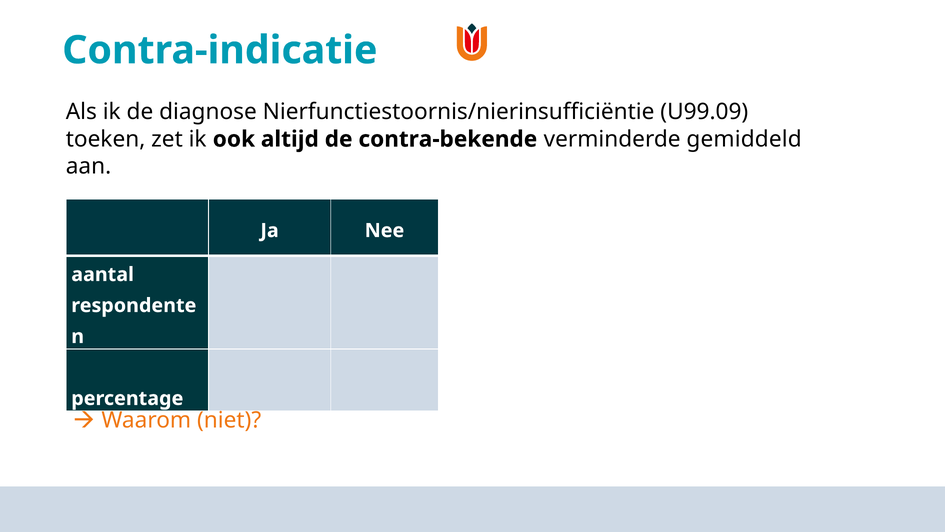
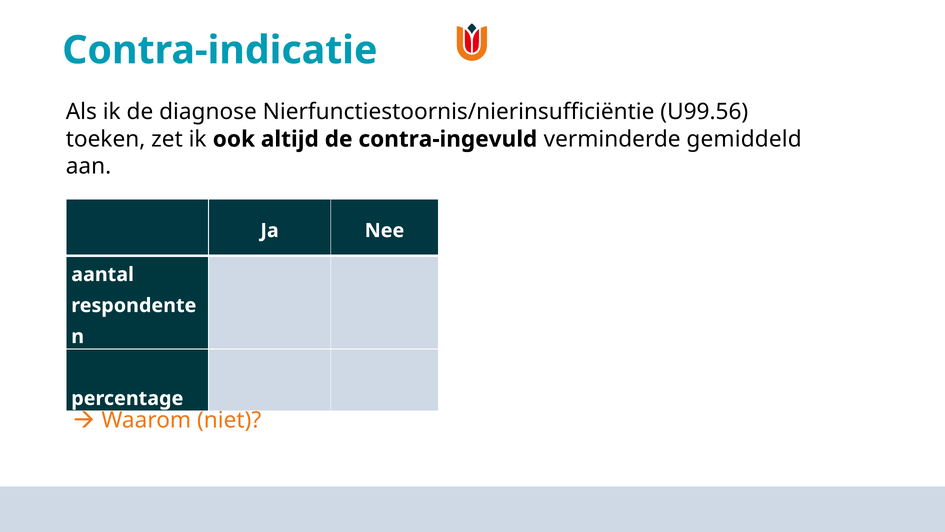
U99.09: U99.09 -> U99.56 (704, 112)
contra-bekende: contra-bekende -> contra-ingevuld (448, 139)
